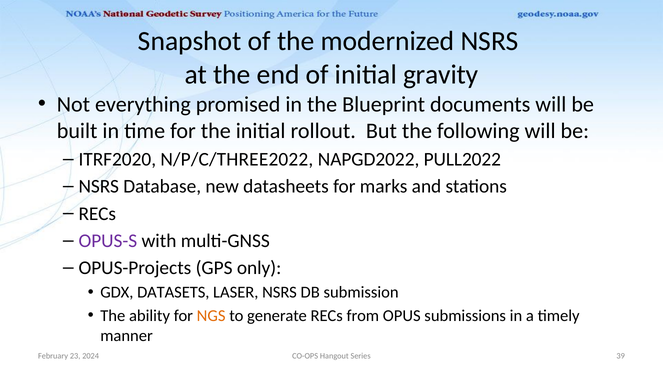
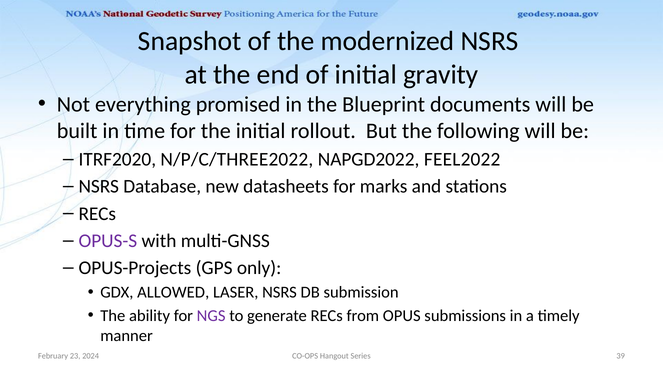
PULL2022: PULL2022 -> FEEL2022 (462, 159)
DATASETS: DATASETS -> ALLOWED (173, 292)
NGS colour: orange -> purple (211, 316)
